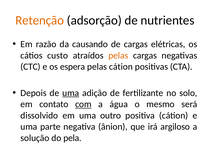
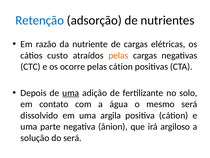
Retenção colour: orange -> blue (40, 20)
causando: causando -> nutriente (90, 44)
espera: espera -> ocorre (73, 66)
com underline: present -> none (83, 104)
outro: outro -> argila (111, 115)
do pela: pela -> será (72, 137)
